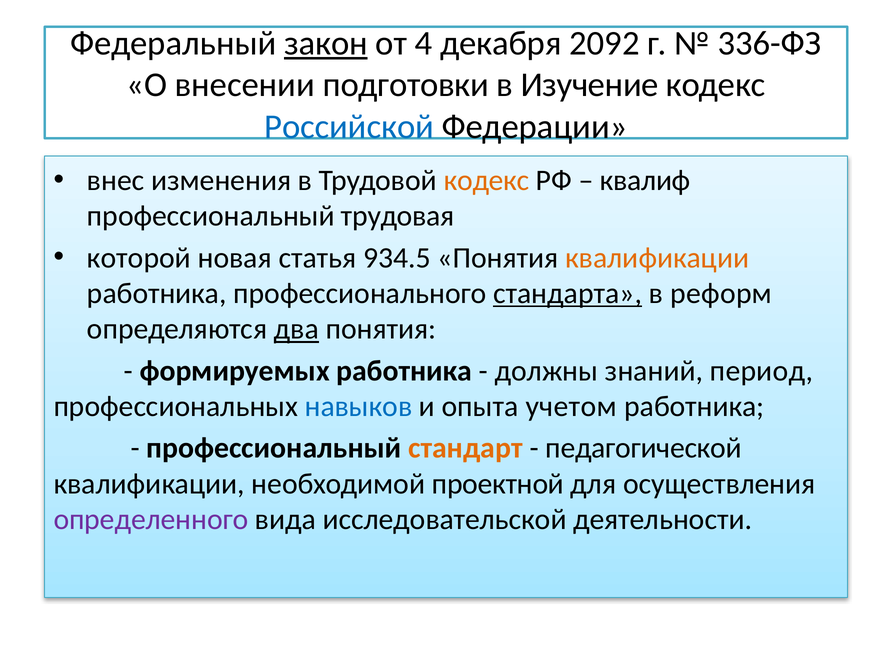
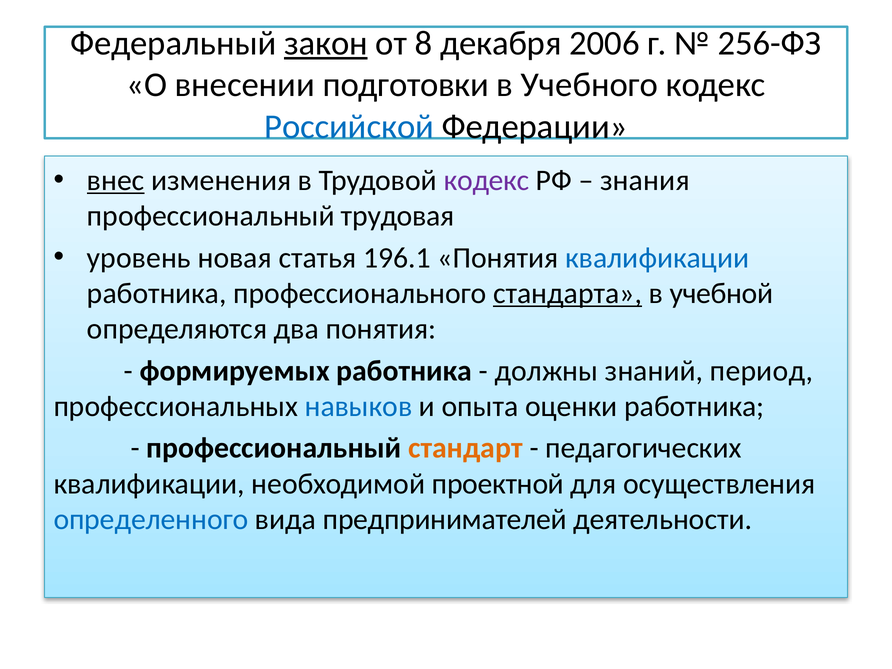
4: 4 -> 8 (424, 43)
2092: 2092 -> 2006 (605, 43)
336-ФЗ: 336-ФЗ -> 256-ФЗ (770, 43)
Изучение: Изучение -> Учебного (589, 85)
внес underline: none -> present (116, 180)
кодекс colour: orange -> purple (487, 180)
квалиф: квалиф -> знания (645, 180)
которой: которой -> уровень (139, 258)
934.5: 934.5 -> 196.1 (397, 258)
квалификации colour: orange -> blue (657, 258)
реформ: реформ -> учебной (721, 293)
два underline: present -> none (296, 329)
учетом: учетом -> оценки (571, 406)
педагогической: педагогической -> педагогических (643, 448)
определенного colour: purple -> blue (151, 519)
исследовательской: исследовательской -> предпринимателей (445, 519)
